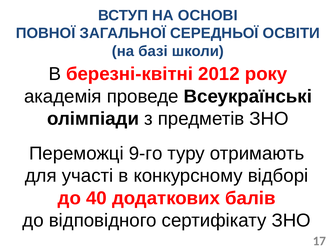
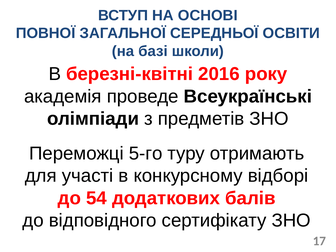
2012: 2012 -> 2016 (219, 74)
9-го: 9-го -> 5-го (146, 153)
40: 40 -> 54 (96, 198)
